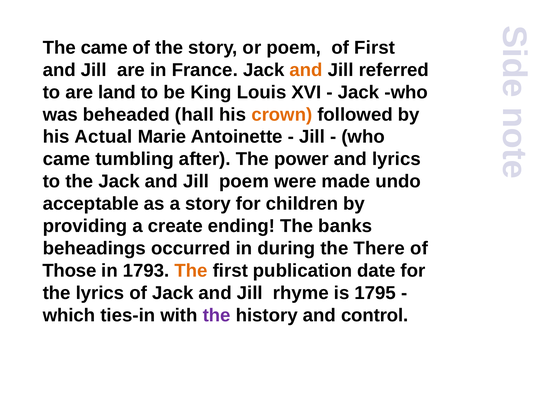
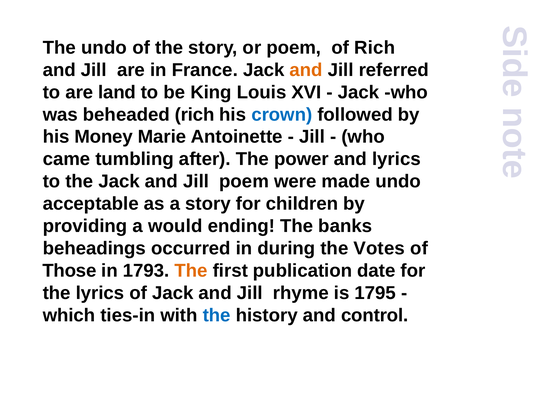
The came: came -> undo (104, 48)
of First: First -> Rich (375, 48)
beheaded hall: hall -> rich (195, 115)
crown colour: orange -> blue (282, 115)
Actual: Actual -> Money (104, 137)
create: create -> would (175, 226)
There: There -> Votes (379, 249)
the colour: purple -> blue (217, 316)
